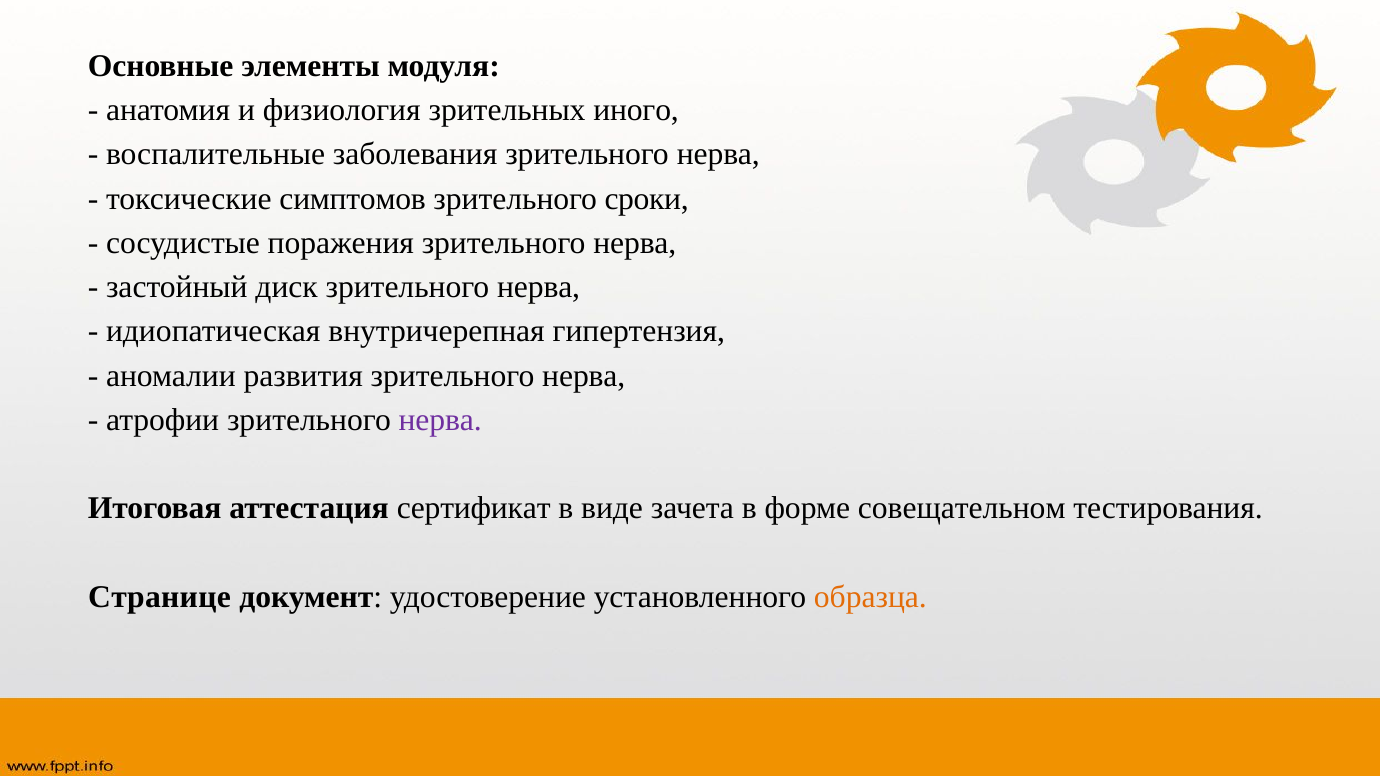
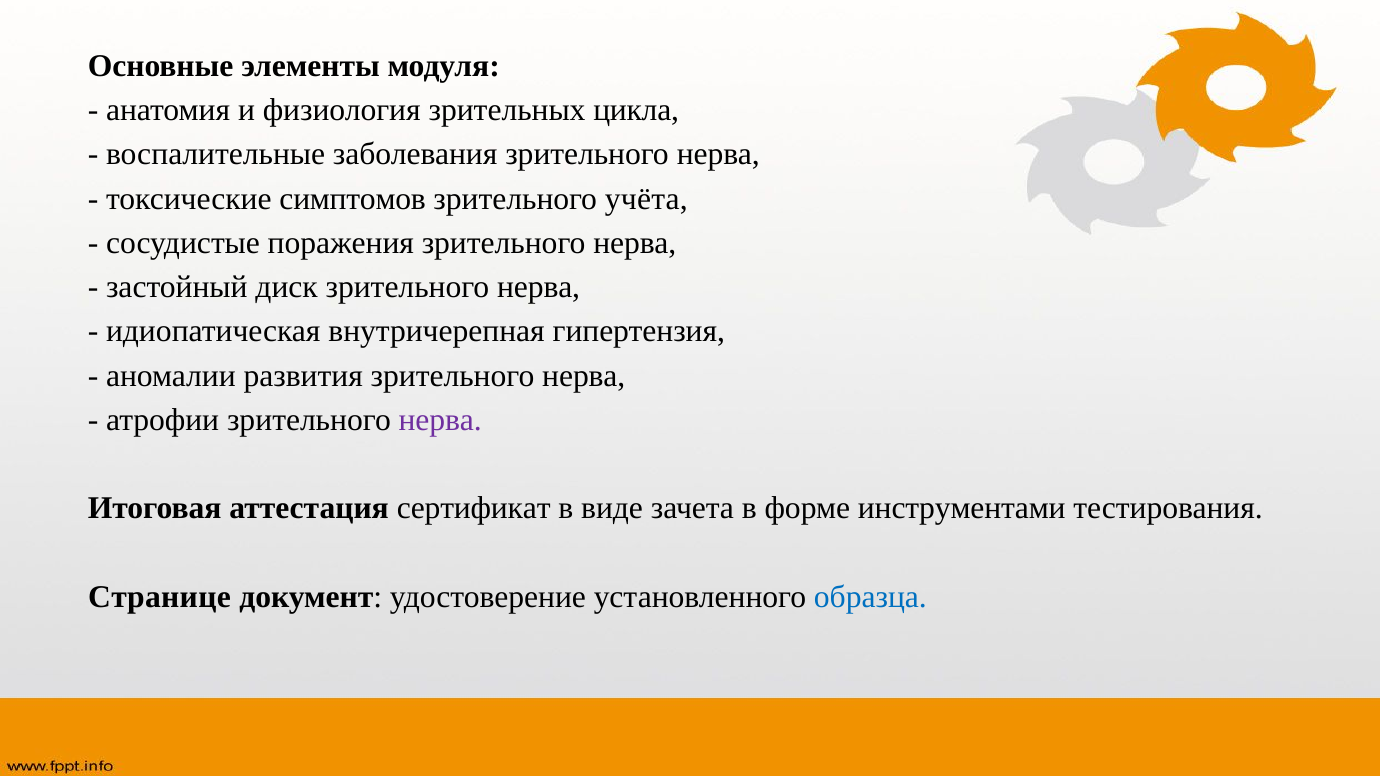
иного: иного -> цикла (636, 110)
сроки: сроки -> учёта (646, 199)
совещательном: совещательном -> инструментами (962, 508)
образца colour: orange -> blue (870, 597)
